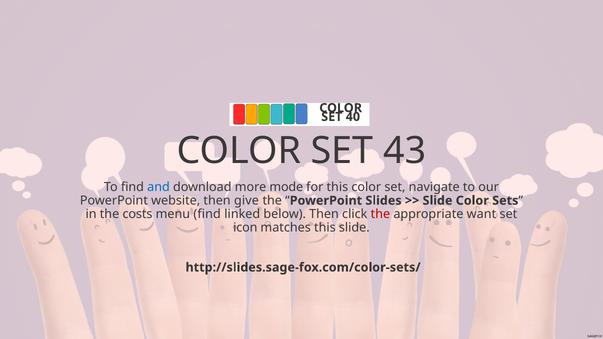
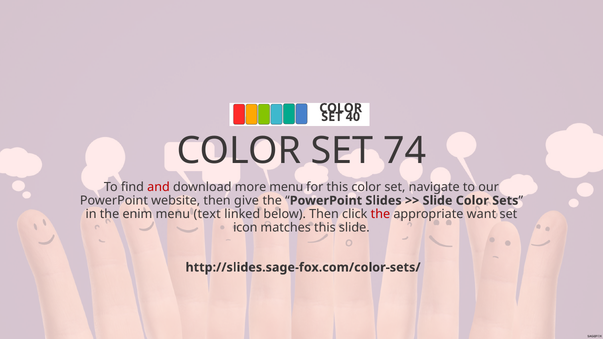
43: 43 -> 74 (405, 151)
and colour: blue -> red (159, 187)
more mode: mode -> menu (286, 187)
costs: costs -> enim (137, 214)
menu find: find -> text (207, 214)
